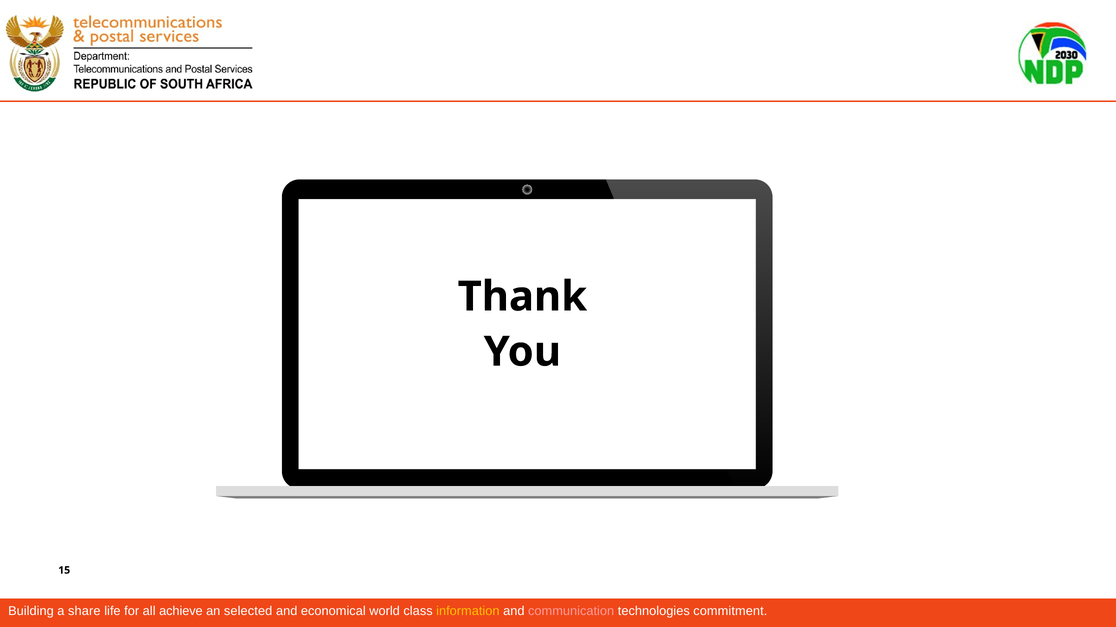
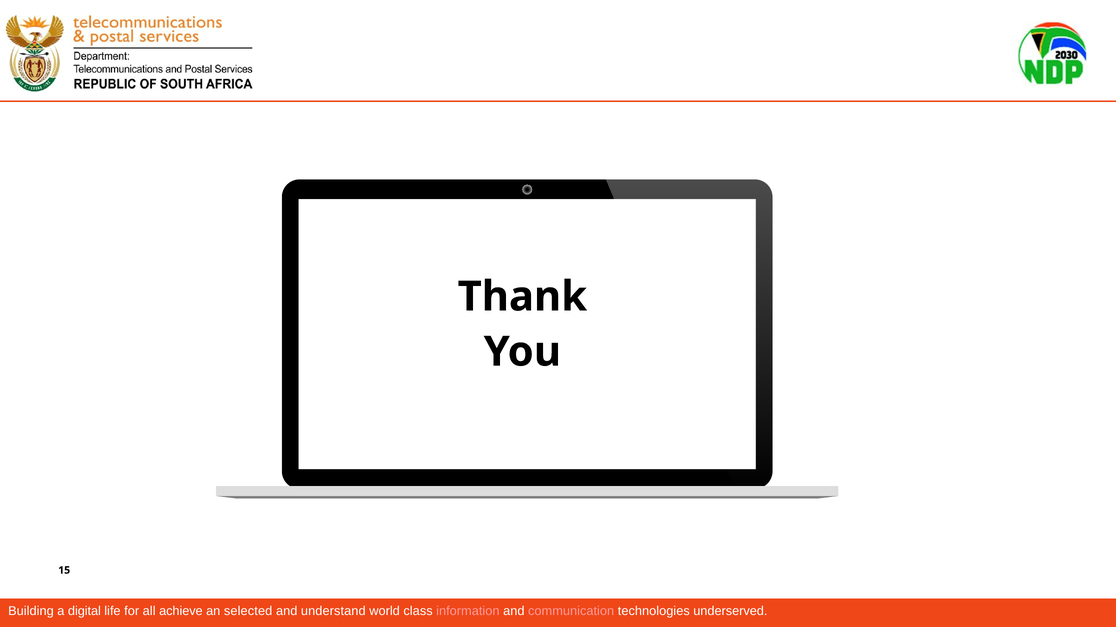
share: share -> digital (84, 612)
economical: economical -> understand (333, 612)
information colour: yellow -> pink (468, 612)
commitment: commitment -> underserved (730, 612)
